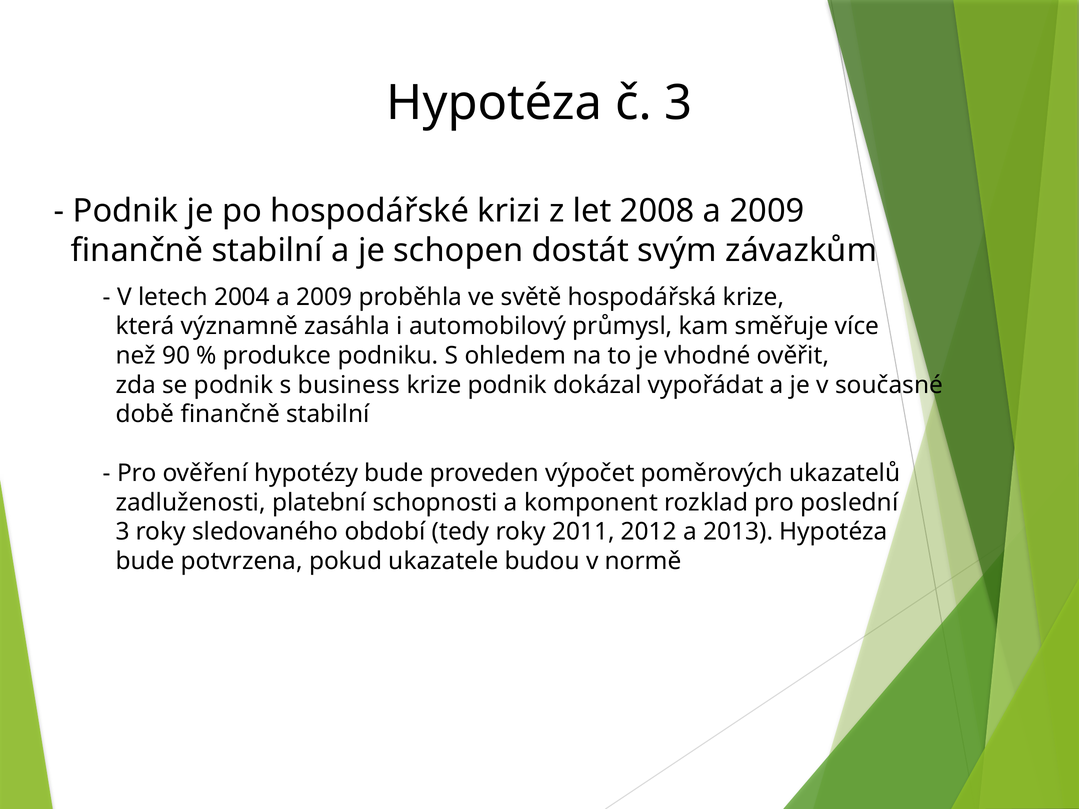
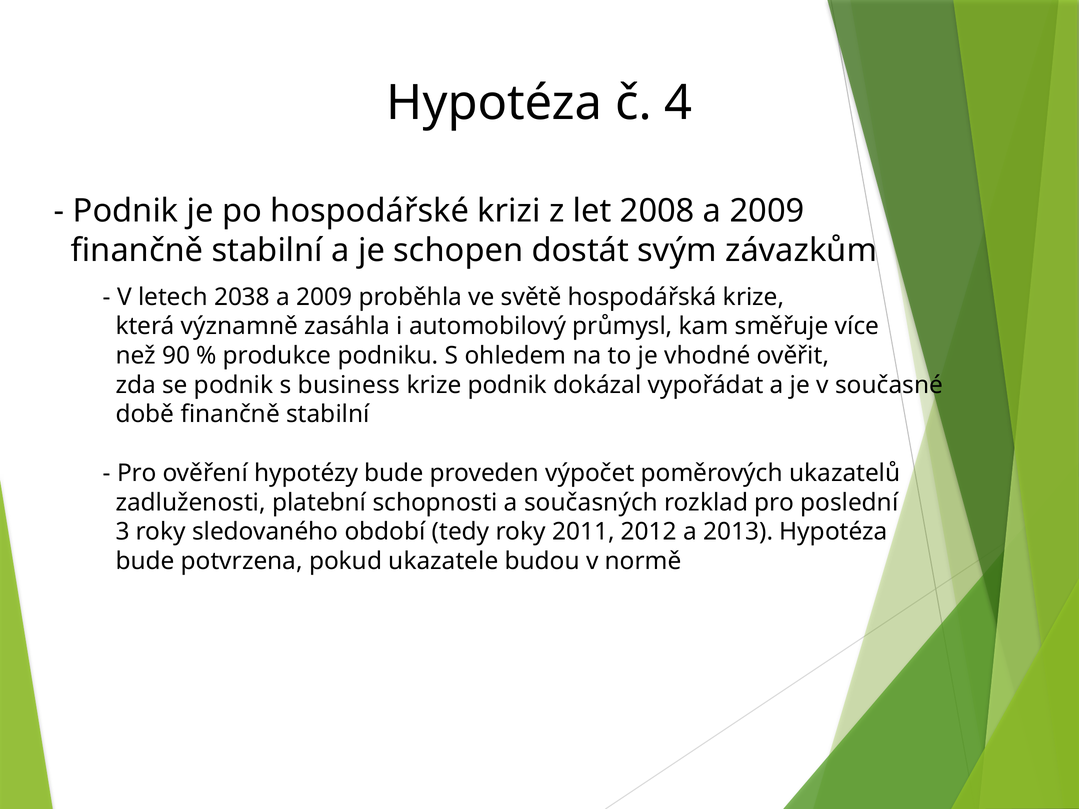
č 3: 3 -> 4 (678, 103)
2004: 2004 -> 2038 (242, 297)
komponent: komponent -> současných (591, 503)
